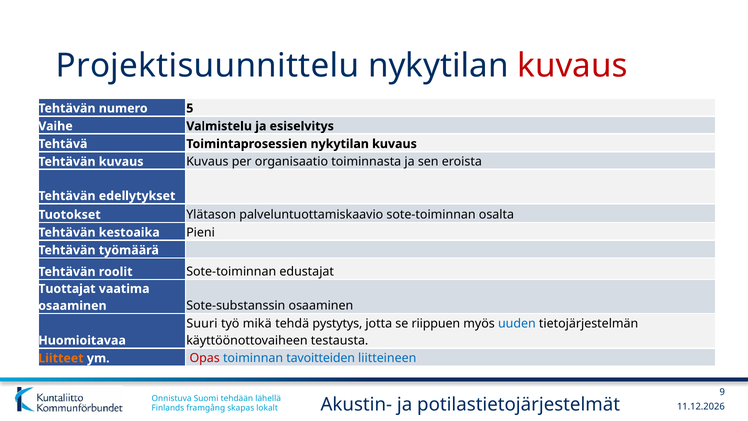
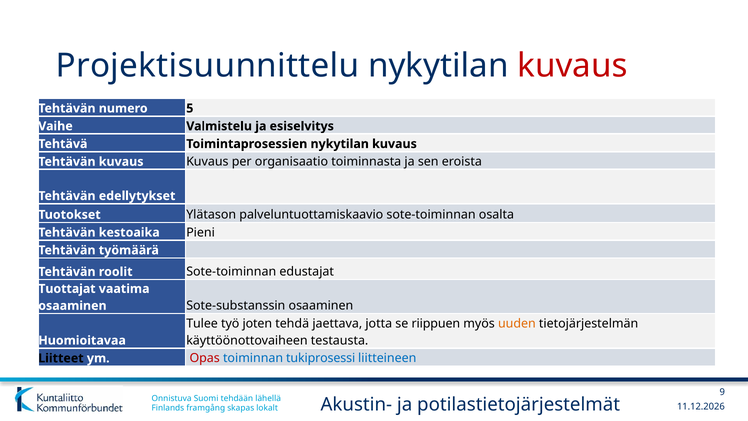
Suuri: Suuri -> Tulee (202, 323)
mikä: mikä -> joten (257, 323)
pystytys: pystytys -> jaettava (337, 323)
uuden colour: blue -> orange (517, 323)
Liitteet colour: orange -> black (61, 358)
tavoitteiden: tavoitteiden -> tukiprosessi (321, 358)
